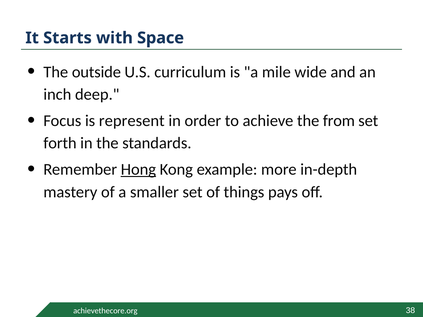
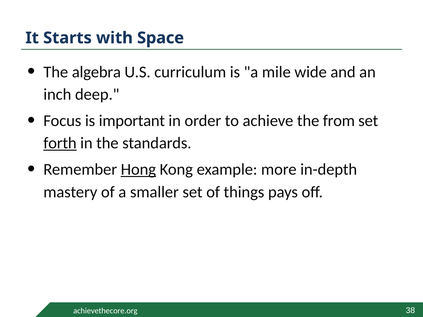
outside: outside -> algebra (96, 72)
represent: represent -> important (132, 121)
forth underline: none -> present (60, 143)
